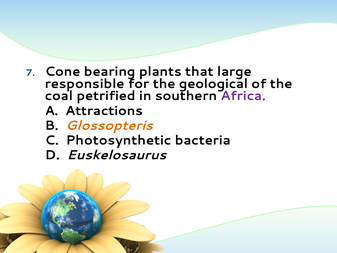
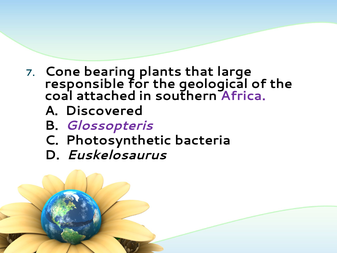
petrified: petrified -> attached (106, 96)
Attractions: Attractions -> Discovered (104, 111)
Glossopteris colour: orange -> purple (109, 125)
